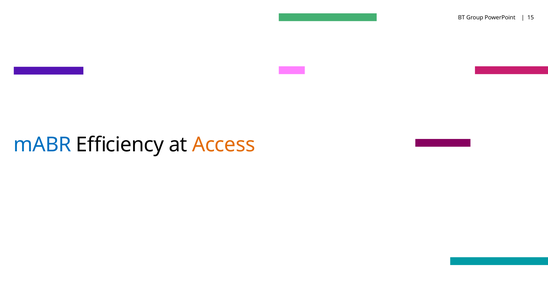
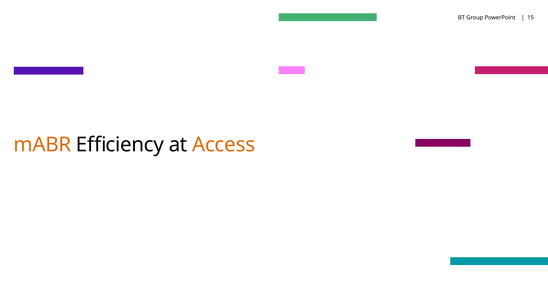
mABR colour: blue -> orange (42, 145)
